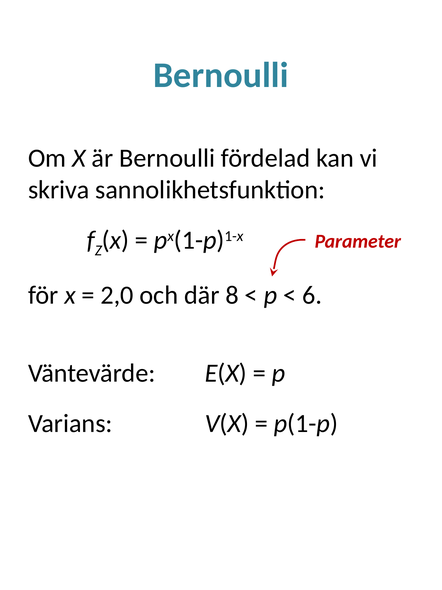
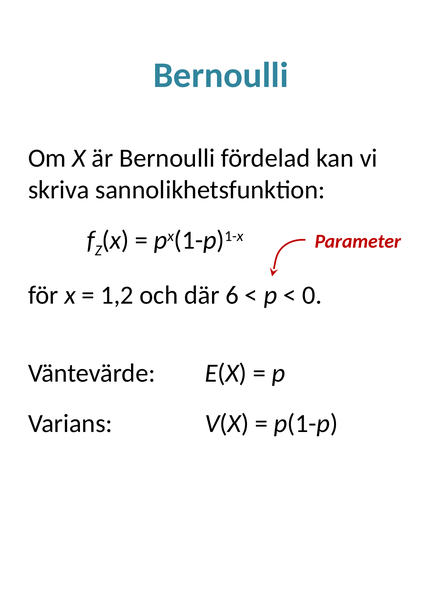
2,0: 2,0 -> 1,2 (117, 295)
8: 8 -> 6 (232, 295)
6: 6 -> 0 (312, 295)
